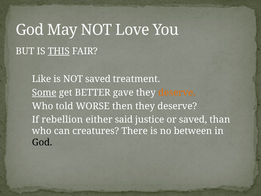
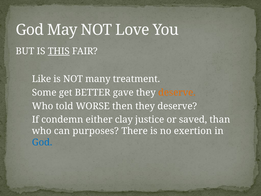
NOT saved: saved -> many (98, 79)
Some underline: present -> none (44, 92)
rebellion: rebellion -> condemn (62, 119)
said: said -> clay (124, 119)
creatures: creatures -> purposes (96, 131)
between: between -> exertion (193, 131)
God colour: black -> blue (42, 142)
